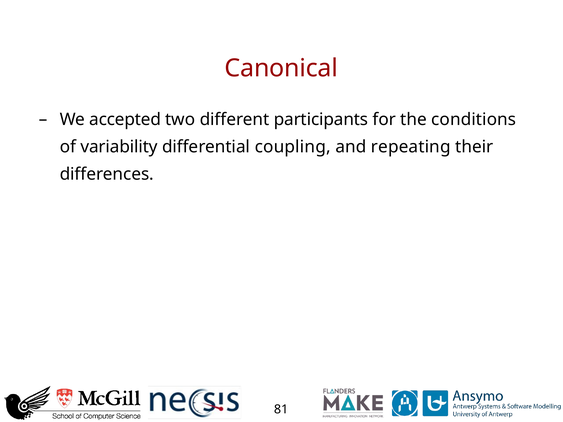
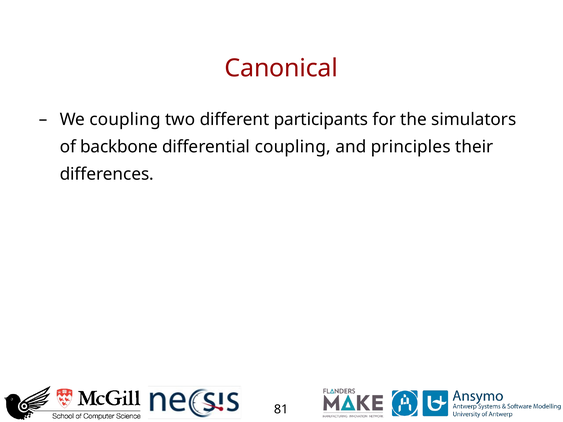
We accepted: accepted -> coupling (125, 119)
conditions: conditions -> simulators (474, 119)
variability: variability -> backbone (119, 147)
repeating: repeating -> principles (411, 147)
